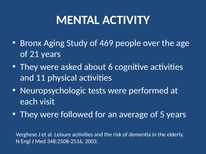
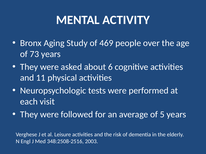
21: 21 -> 73 (34, 54)
